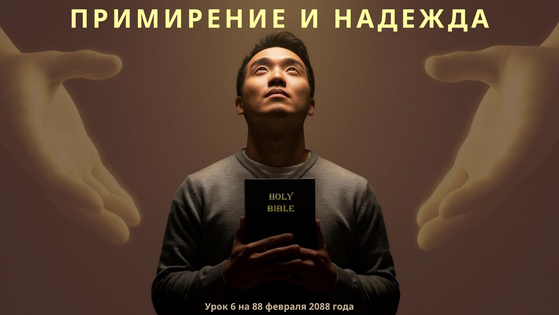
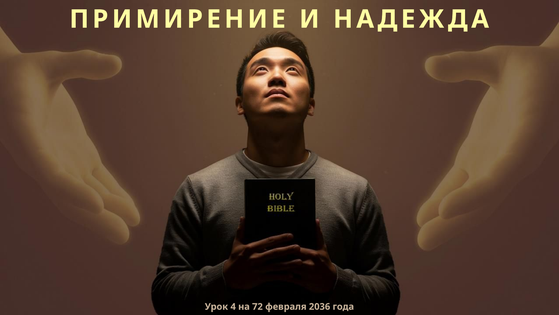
6: 6 -> 4 (233, 306)
88: 88 -> 72 (257, 306)
2088: 2088 -> 2036 (320, 306)
